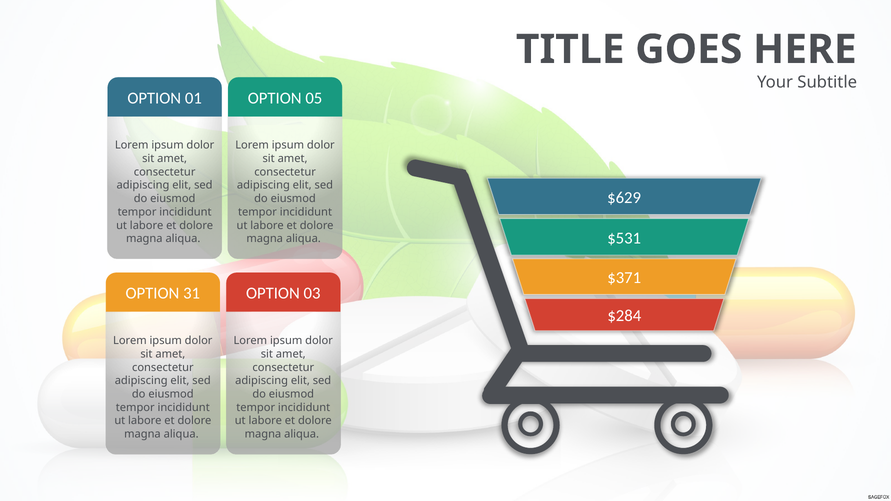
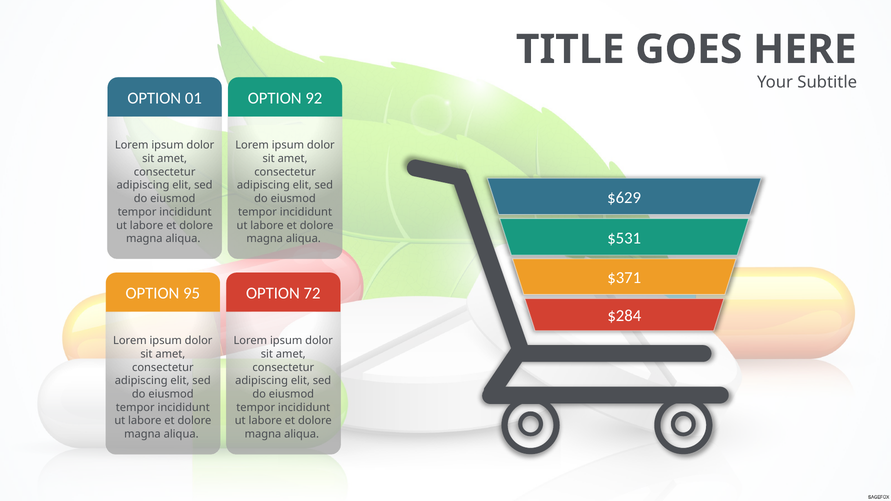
05: 05 -> 92 (314, 98)
31: 31 -> 95 (192, 294)
03: 03 -> 72 (312, 294)
